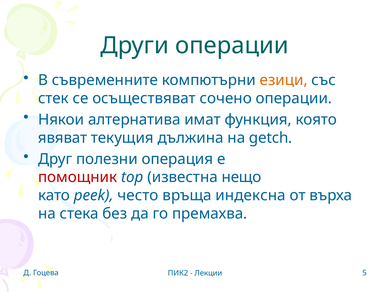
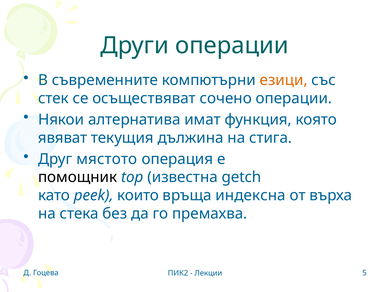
getch: getch -> стига (271, 138)
полезни: полезни -> мястото (107, 159)
помощник colour: red -> black (78, 177)
нещо: нещо -> getch (241, 177)
често: често -> които (138, 196)
